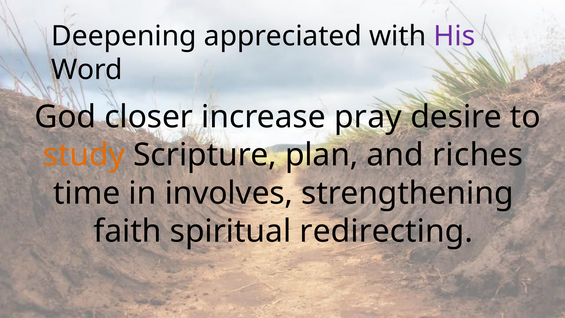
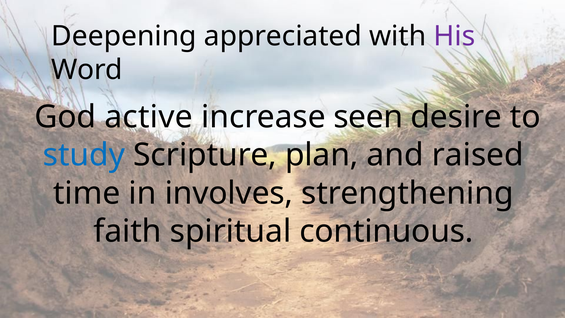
closer: closer -> active (149, 117)
pray: pray -> seen (368, 117)
study colour: orange -> blue (84, 155)
riches: riches -> raised (478, 155)
redirecting: redirecting -> continuous (386, 231)
